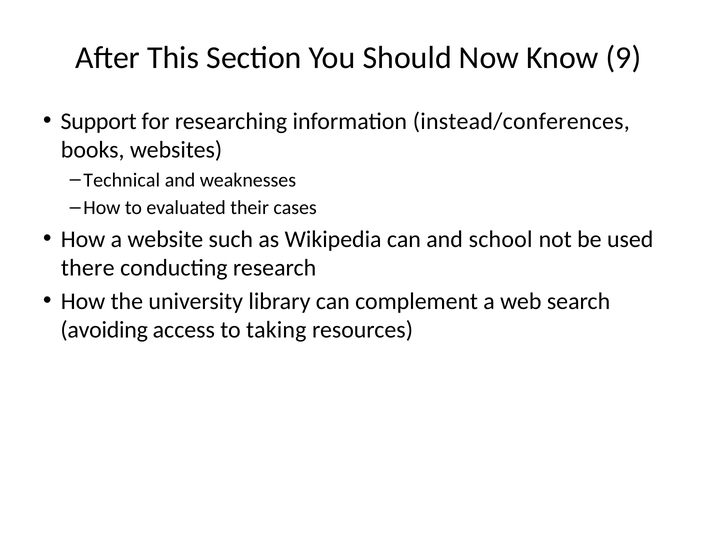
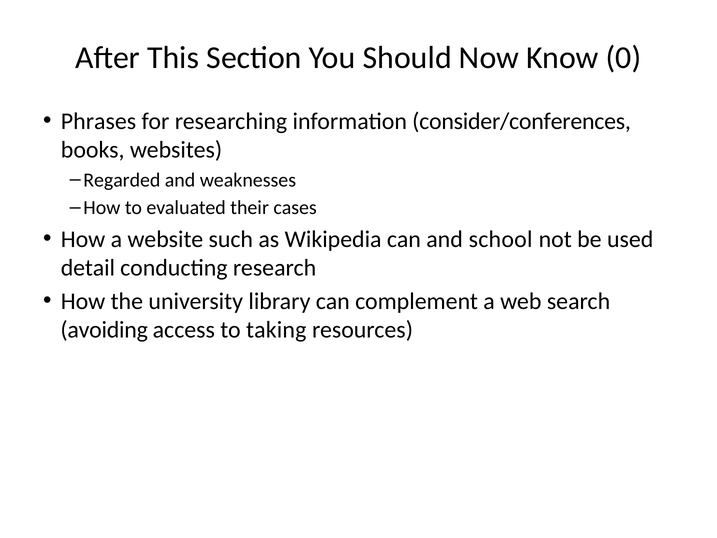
9: 9 -> 0 (624, 58)
Support: Support -> Phrases (99, 121)
instead/conferences: instead/conferences -> consider/conferences (522, 121)
Technical: Technical -> Regarded (122, 180)
there: there -> detail (88, 268)
